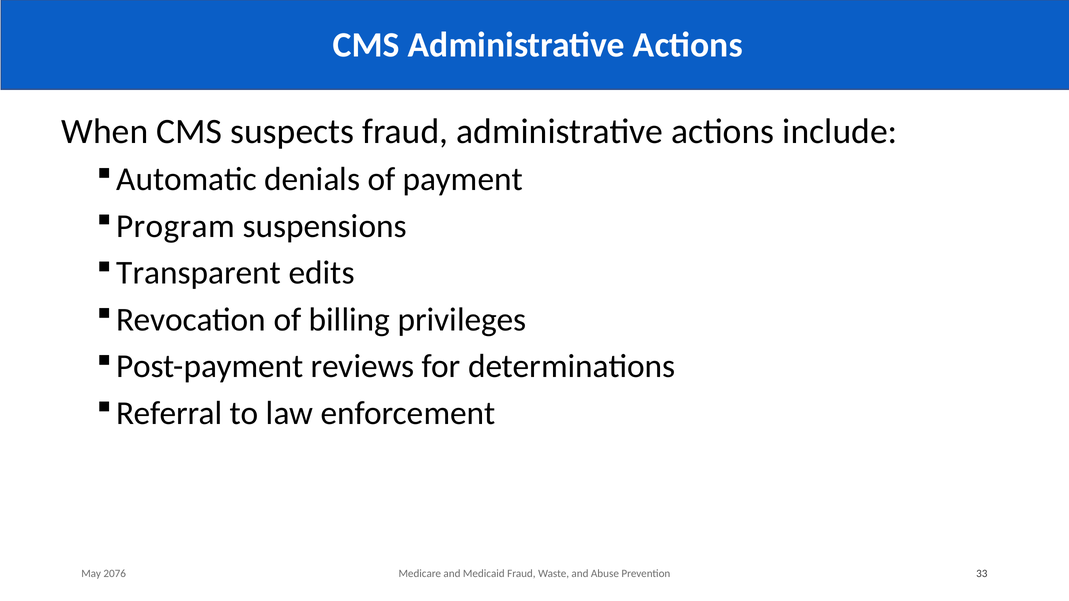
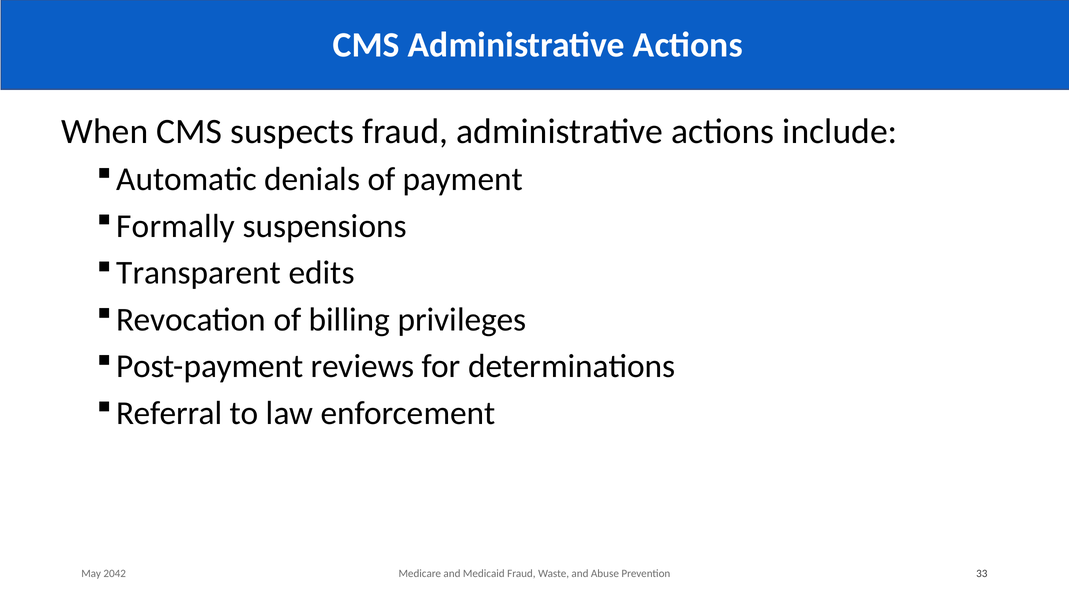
Program: Program -> Formally (176, 226)
2076: 2076 -> 2042 (115, 574)
